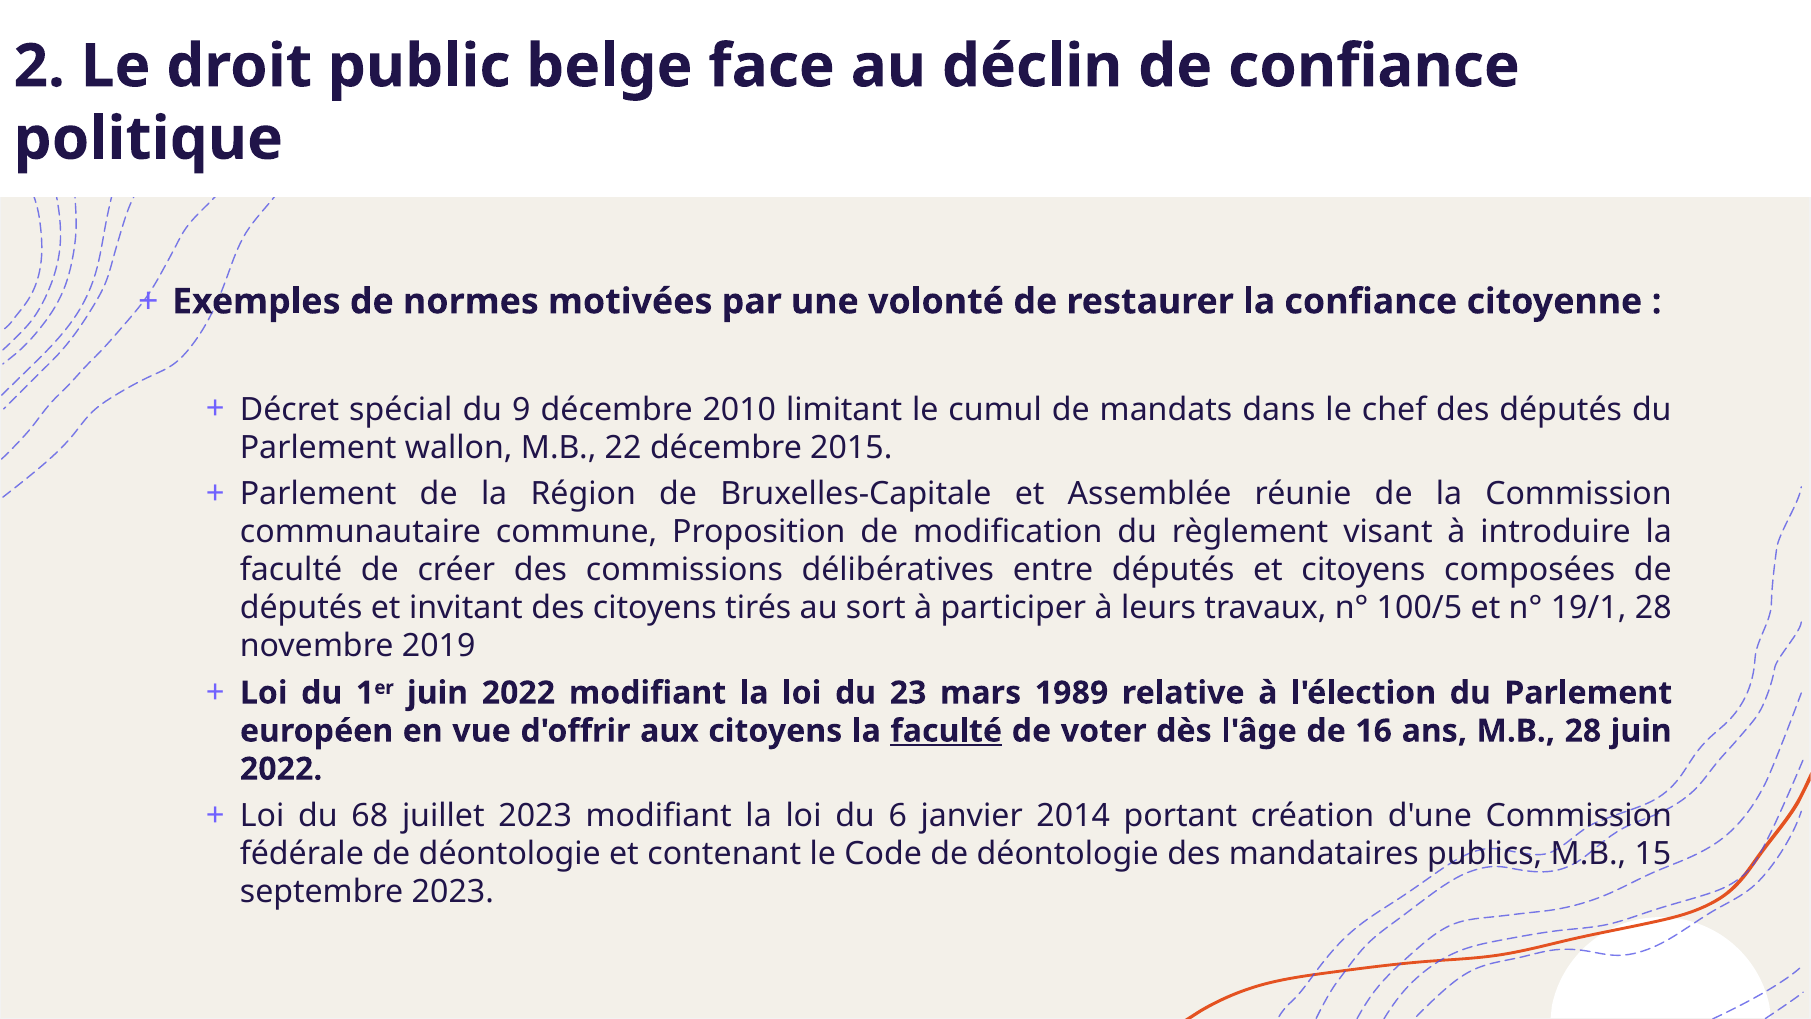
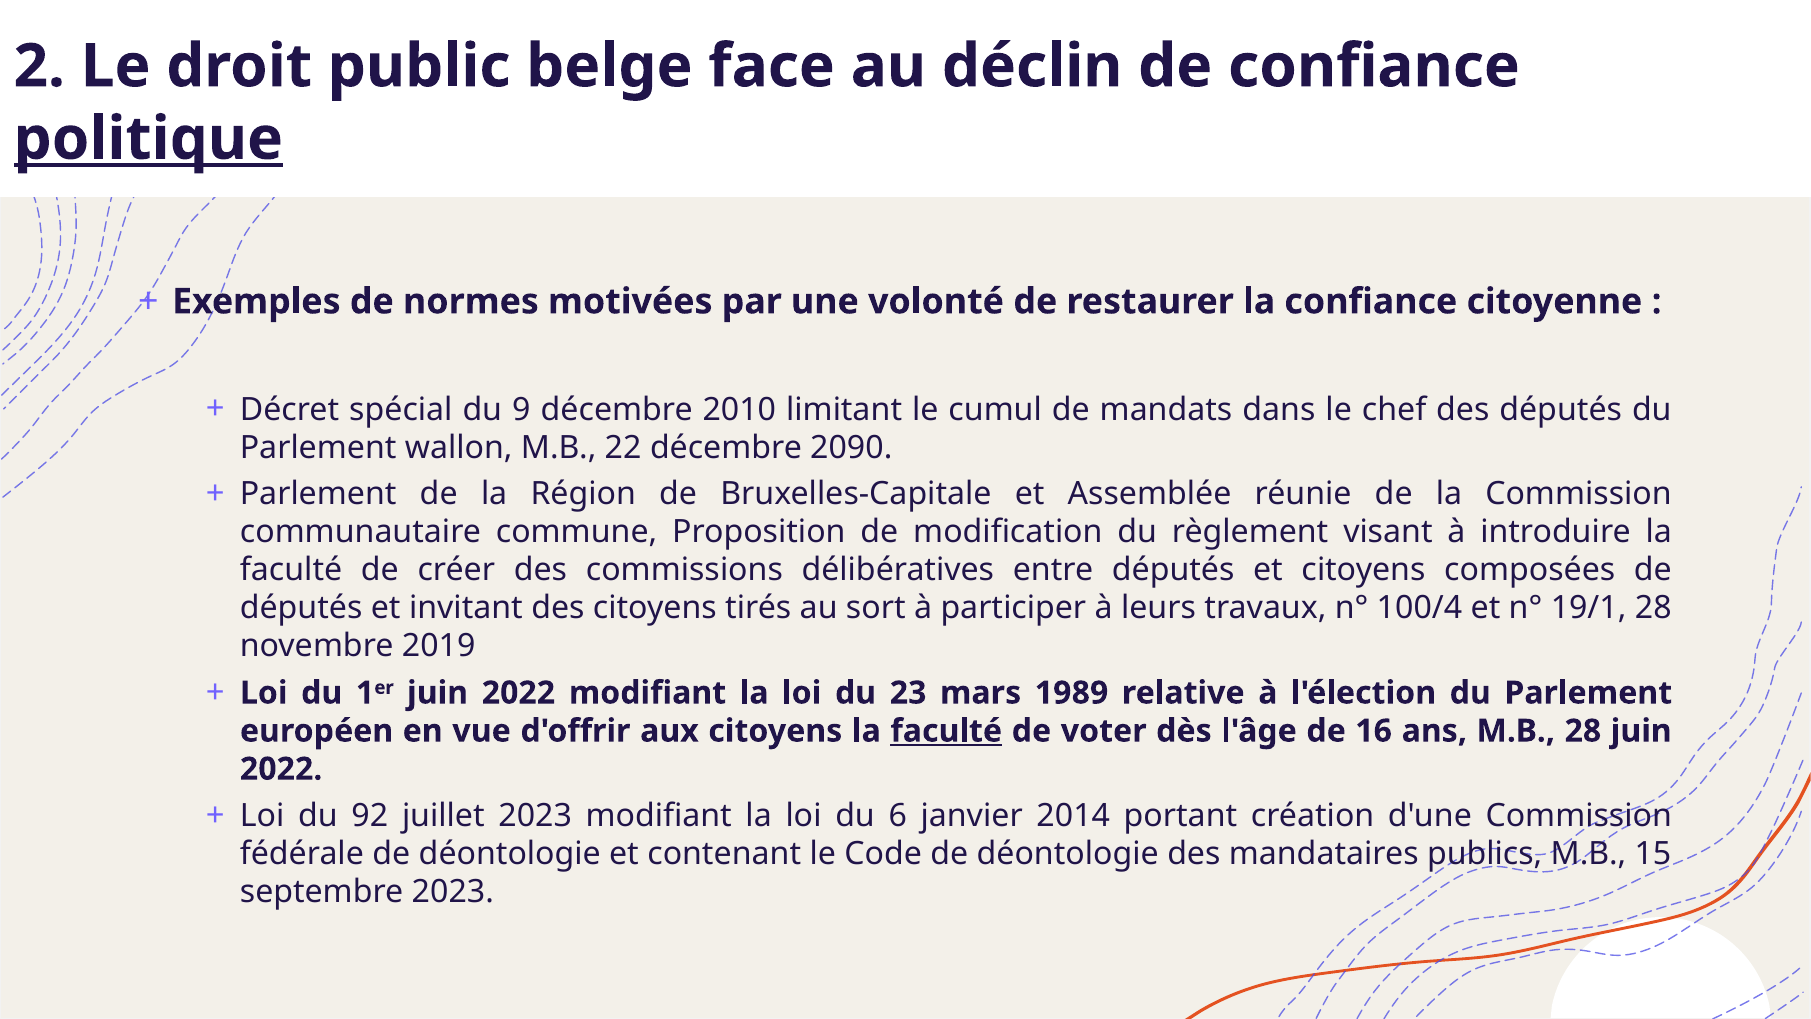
politique underline: none -> present (148, 139)
2015: 2015 -> 2090 (851, 447)
100/5: 100/5 -> 100/4 (1419, 608)
68: 68 -> 92 (370, 815)
